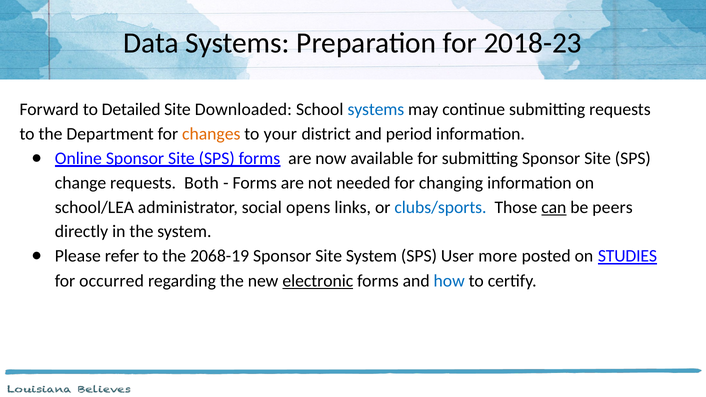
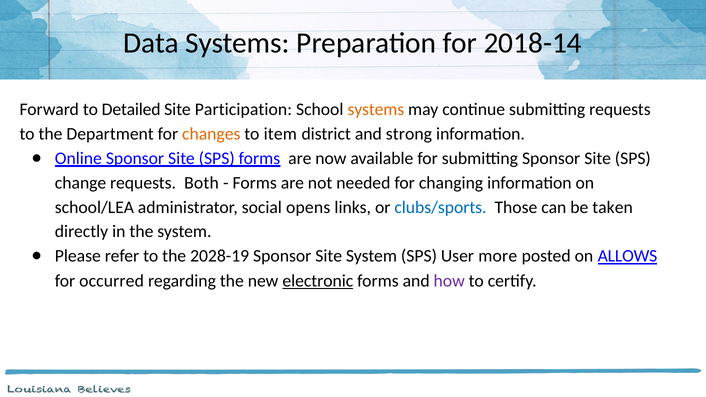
2018-23: 2018-23 -> 2018-14 (533, 43)
Downloaded: Downloaded -> Participation (243, 110)
systems colour: blue -> orange (376, 110)
your: your -> item (280, 134)
period: period -> strong (409, 134)
can underline: present -> none (554, 207)
peers: peers -> taken (613, 207)
2068-19: 2068-19 -> 2028-19 (220, 256)
STUDIES: STUDIES -> ALLOWS (628, 256)
how colour: blue -> purple (449, 281)
